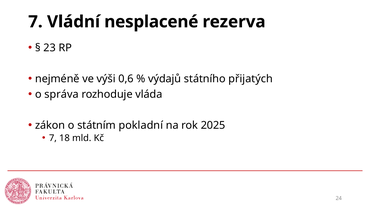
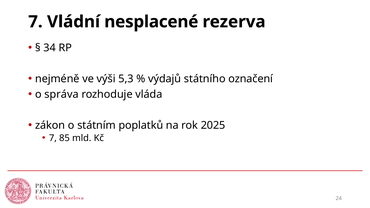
23: 23 -> 34 (50, 48)
0,6: 0,6 -> 5,3 (126, 79)
přijatých: přijatých -> označení (251, 79)
pokladní: pokladní -> poplatků (141, 125)
18: 18 -> 85 (64, 138)
